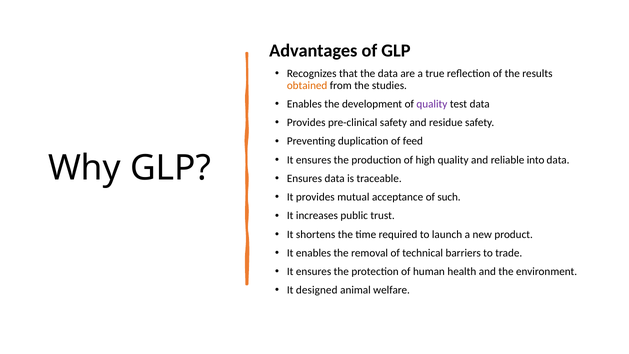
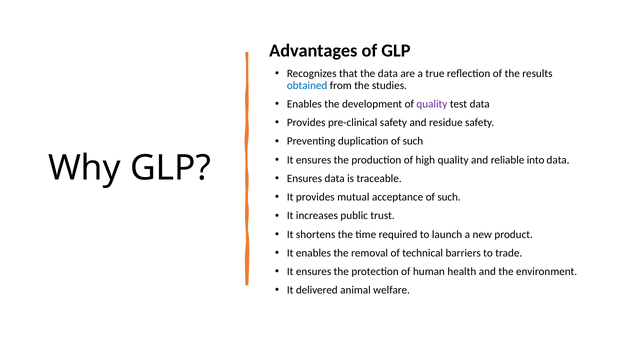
obtained colour: orange -> blue (307, 85)
duplication of feed: feed -> such (413, 141)
designed: designed -> delivered (317, 290)
